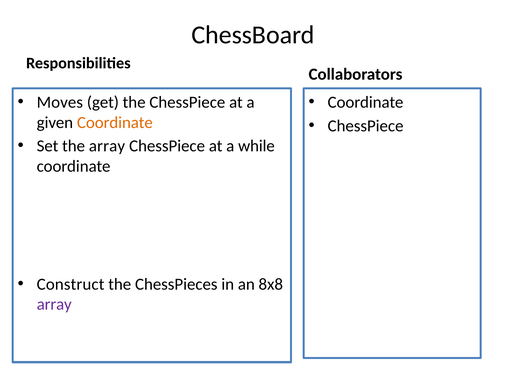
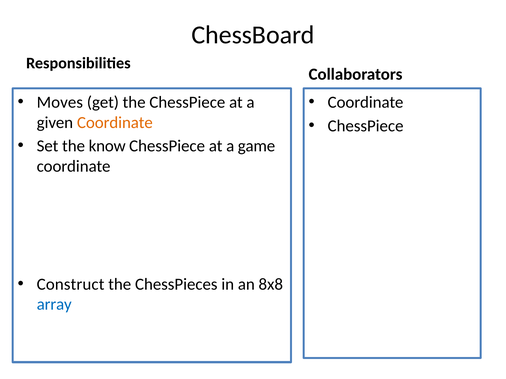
the array: array -> know (107, 146)
while: while -> game (256, 146)
array colour: purple -> blue (54, 305)
